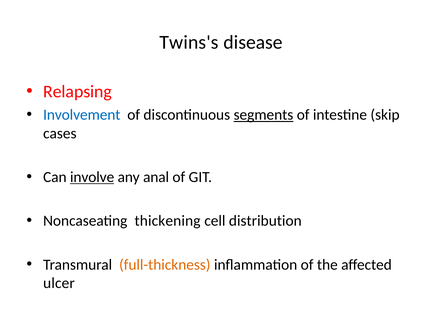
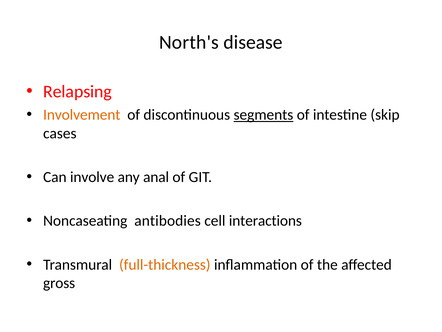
Twins's: Twins's -> North's (189, 42)
Involvement colour: blue -> orange (82, 115)
involve underline: present -> none (92, 177)
thickening: thickening -> antibodies (168, 220)
distribution: distribution -> interactions (265, 220)
ulcer: ulcer -> gross (59, 283)
